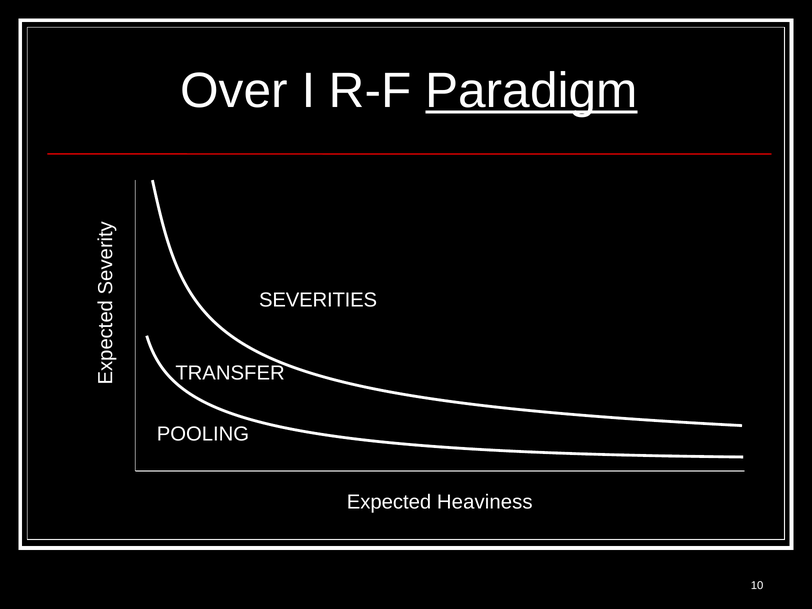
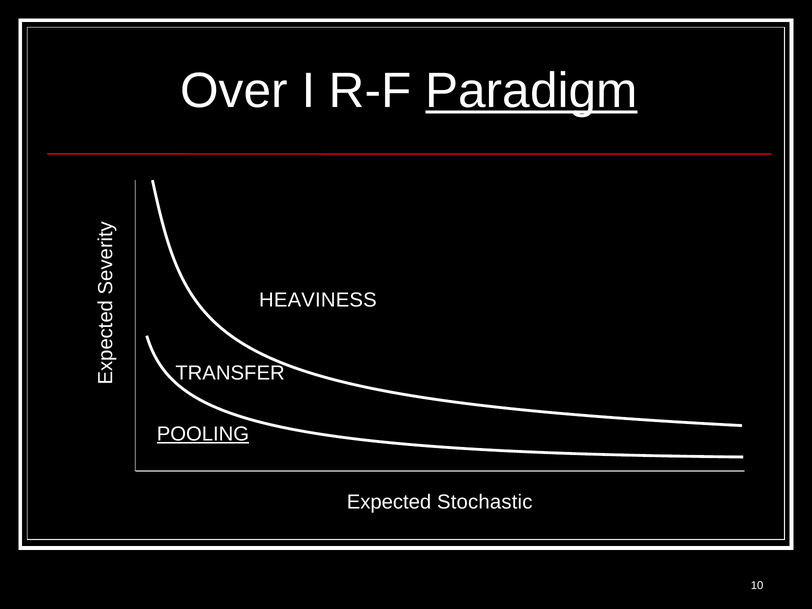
SEVERITIES: SEVERITIES -> HEAVINESS (318, 300)
POOLING underline: none -> present (203, 434)
Heaviness: Heaviness -> Stochastic (485, 502)
